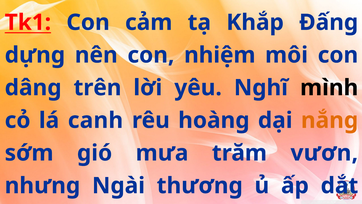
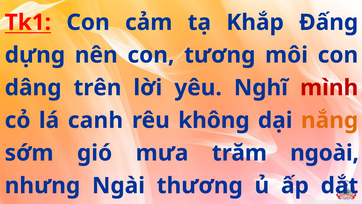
nhiệm: nhiệm -> tương (220, 55)
mình colour: black -> red (329, 88)
hoàng: hoàng -> không (214, 120)
vươn: vươn -> ngoài (325, 153)
